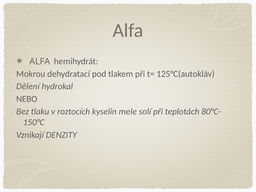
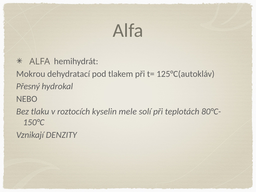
Dělení: Dělení -> Přesný (28, 86)
